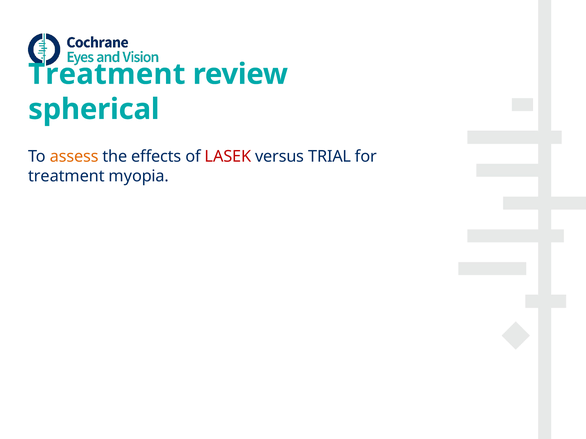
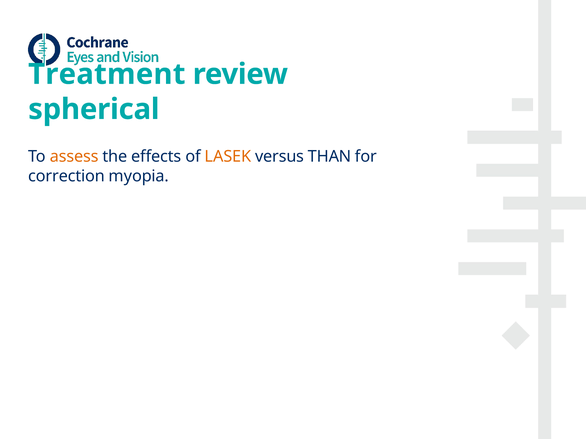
LASEK colour: red -> orange (228, 157)
TRIAL: TRIAL -> THAN (330, 157)
treatment: treatment -> correction (67, 176)
